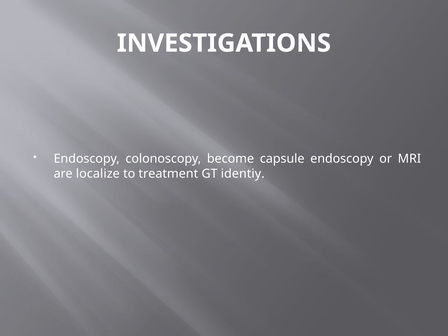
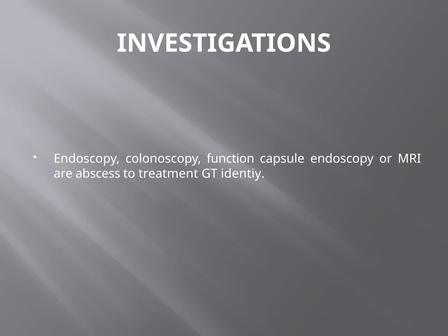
become: become -> function (231, 159)
localize: localize -> abscess (98, 174)
